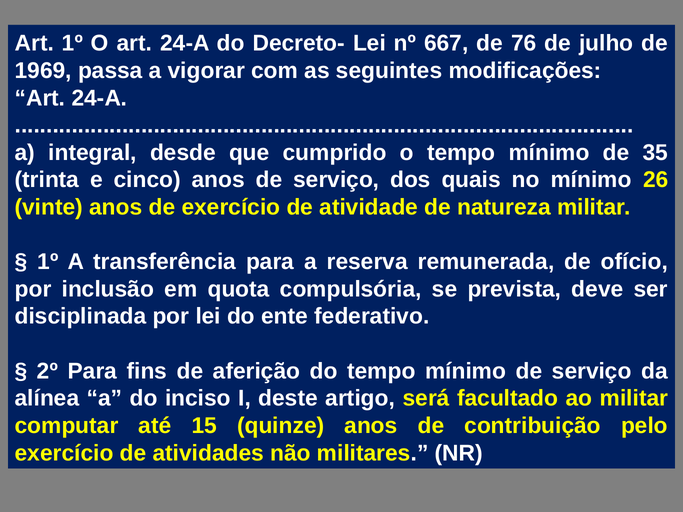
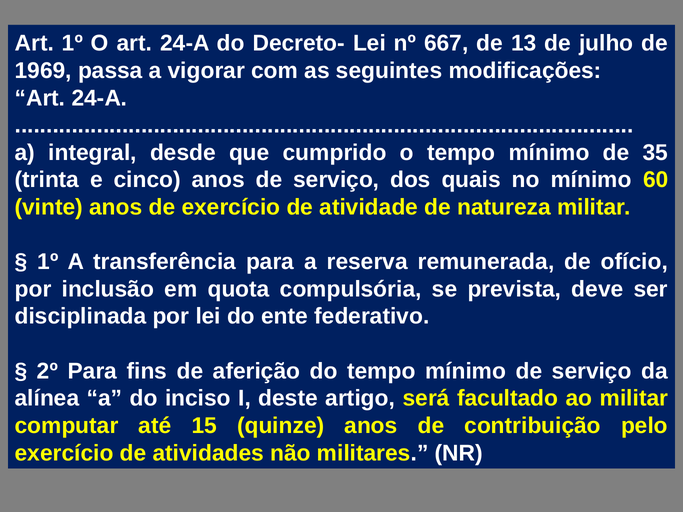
76: 76 -> 13 (524, 43)
26: 26 -> 60 (656, 180)
